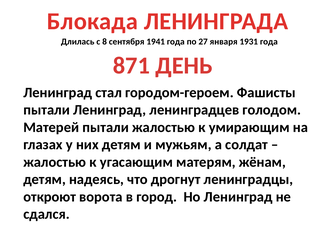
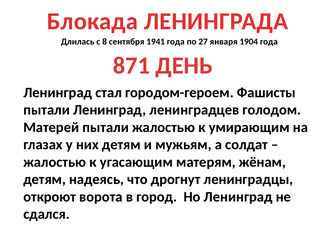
1931: 1931 -> 1904 (249, 42)
